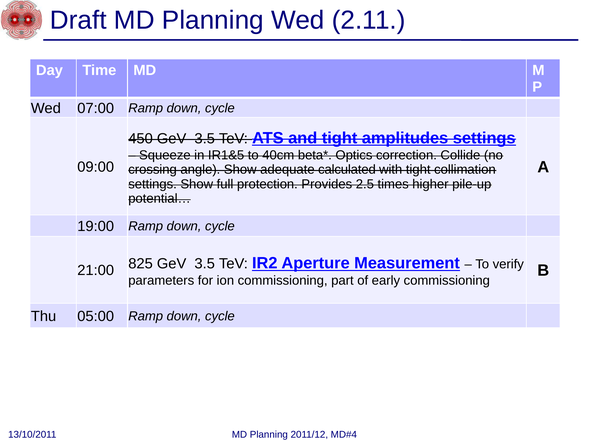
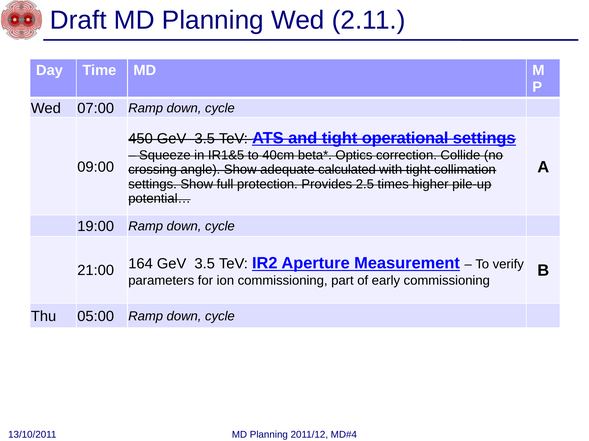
amplitudes: amplitudes -> operational (405, 138)
825: 825 -> 164 (141, 264)
